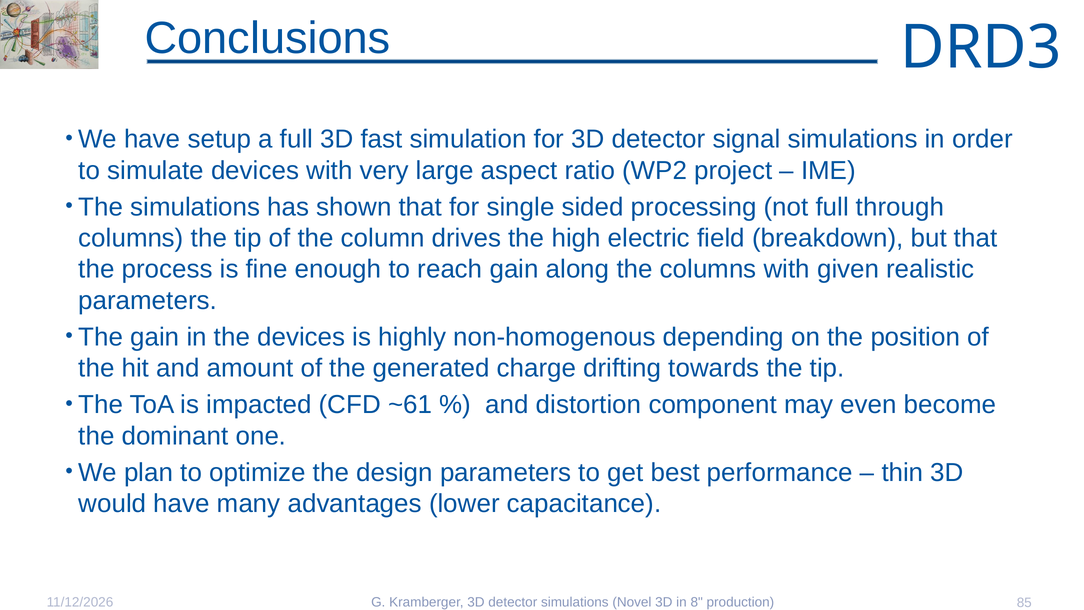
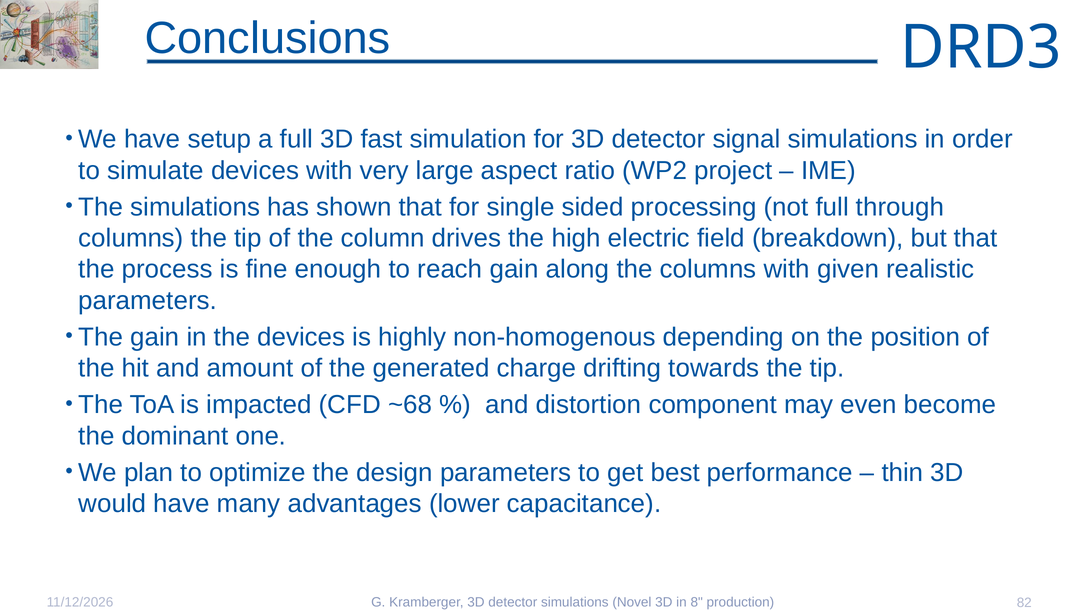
~61: ~61 -> ~68 (410, 405)
85: 85 -> 82 (1024, 603)
